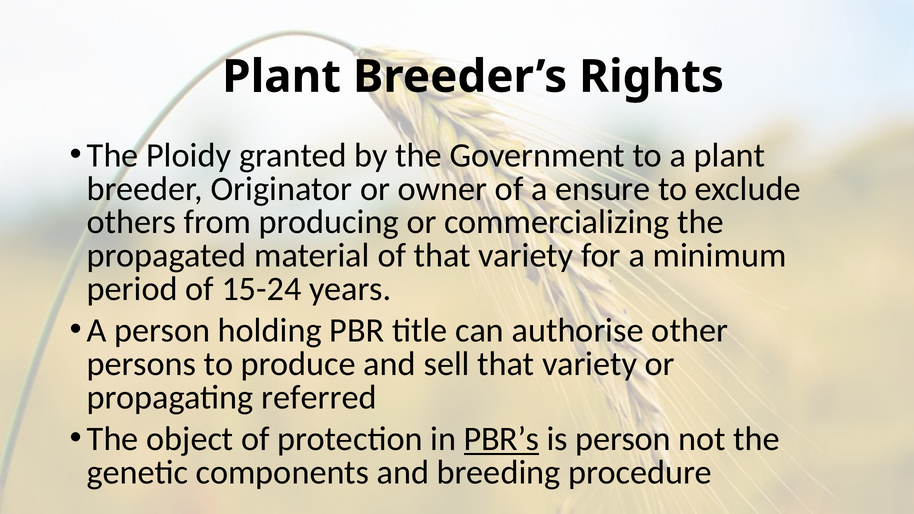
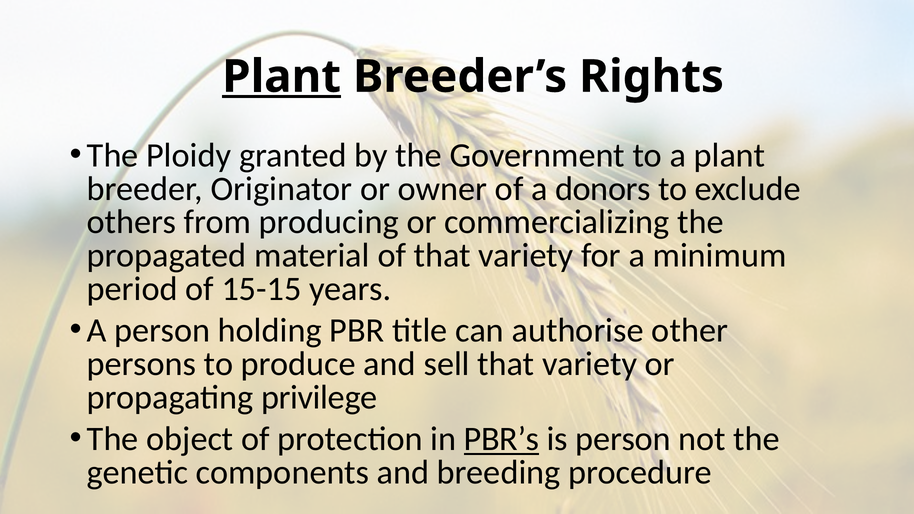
Plant underline: none -> present (282, 77)
ensure: ensure -> donors (603, 189)
15-24: 15-24 -> 15-15 (262, 289)
referred: referred -> privilege (319, 397)
